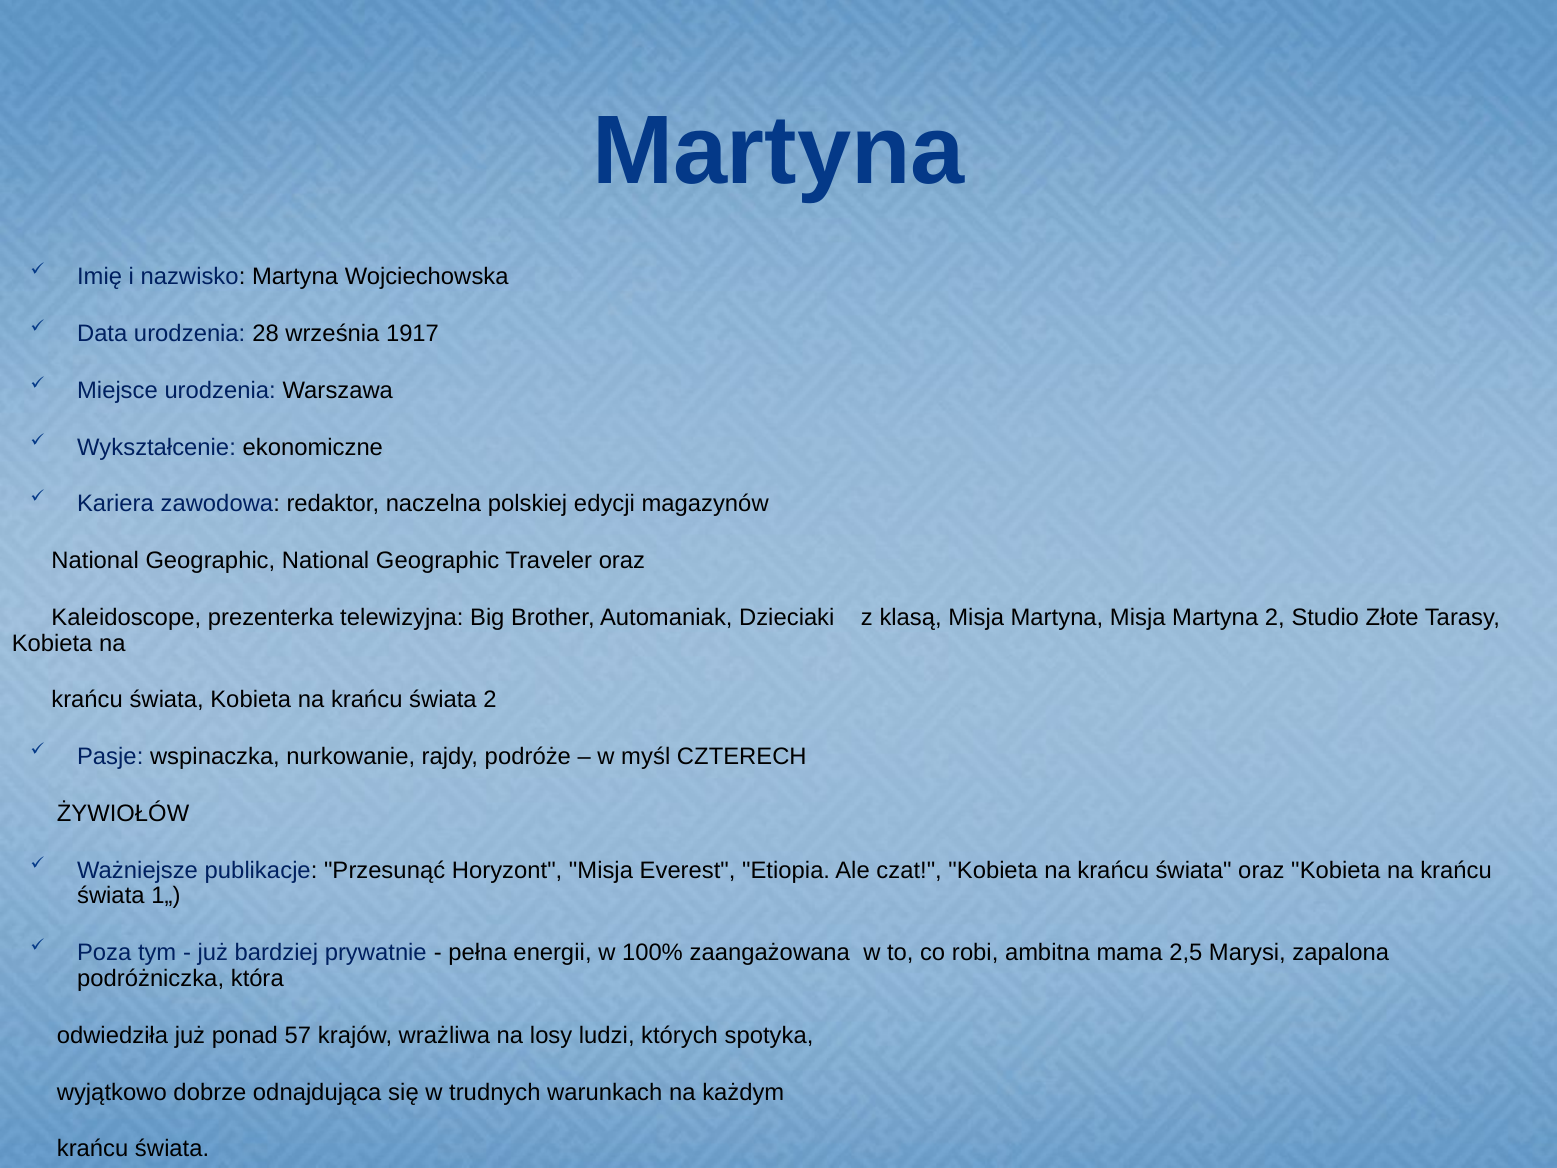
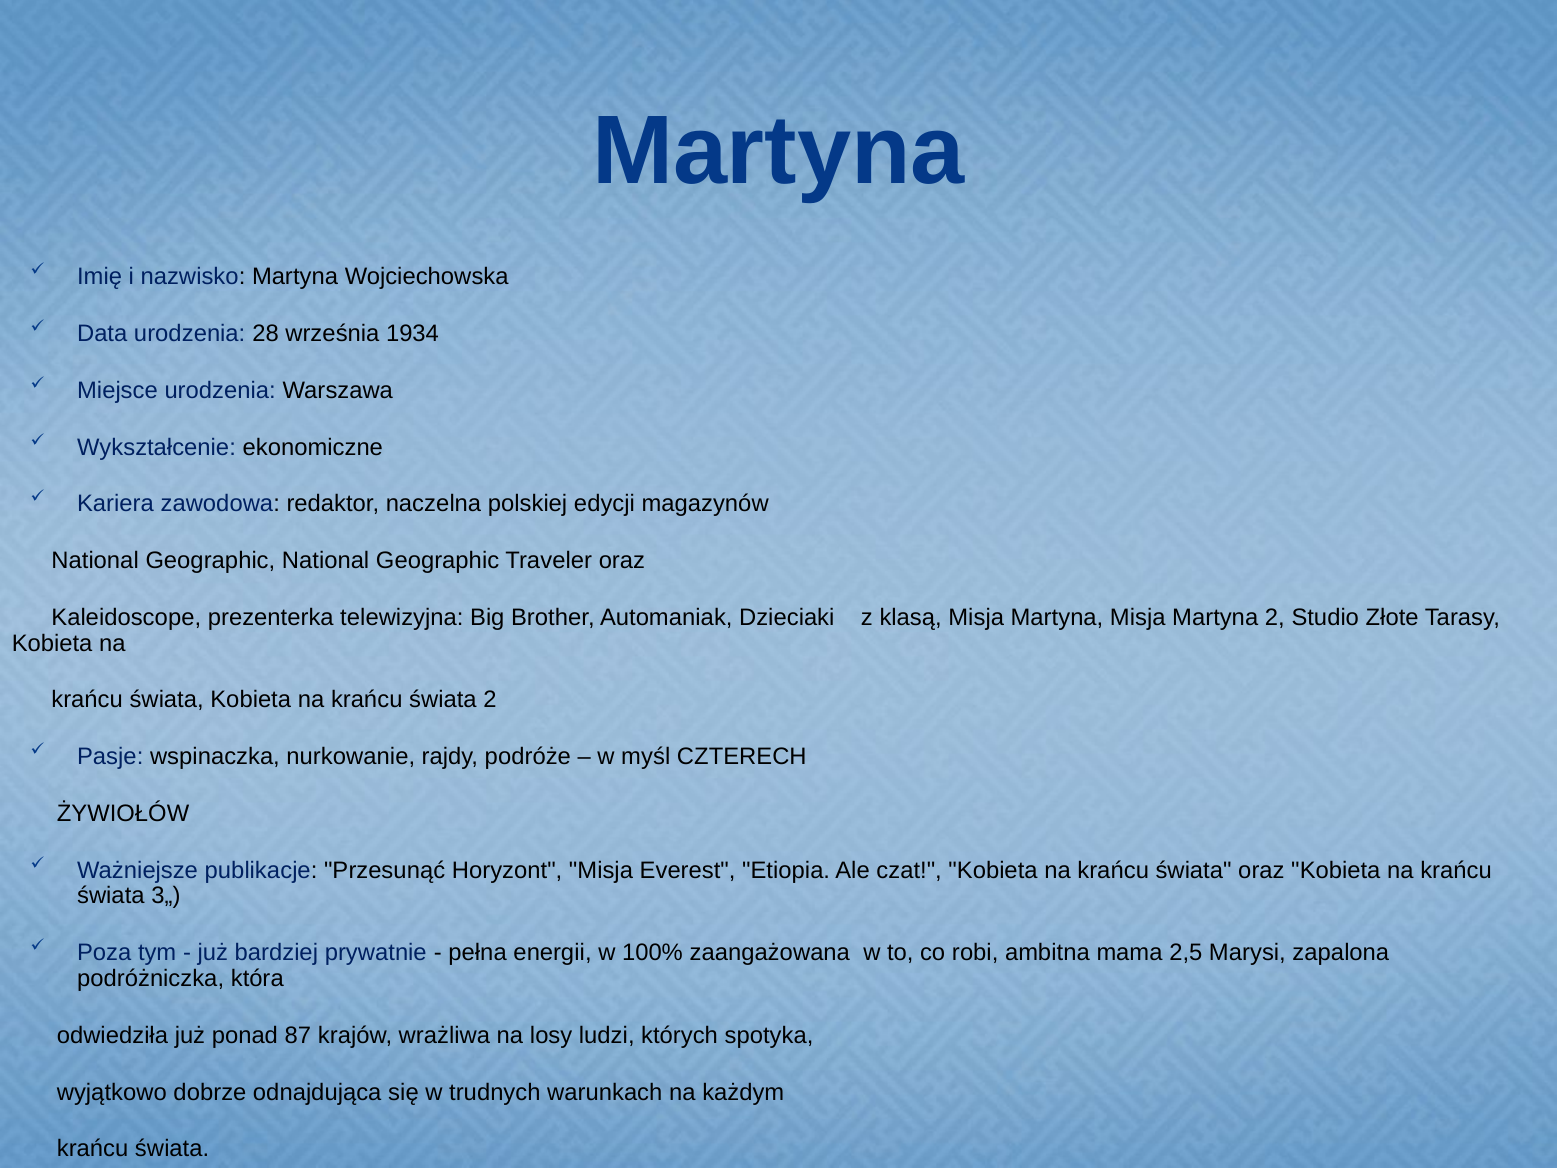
1917: 1917 -> 1934 (412, 334)
1„: 1„ -> 3„ (166, 896)
57: 57 -> 87 (298, 1035)
